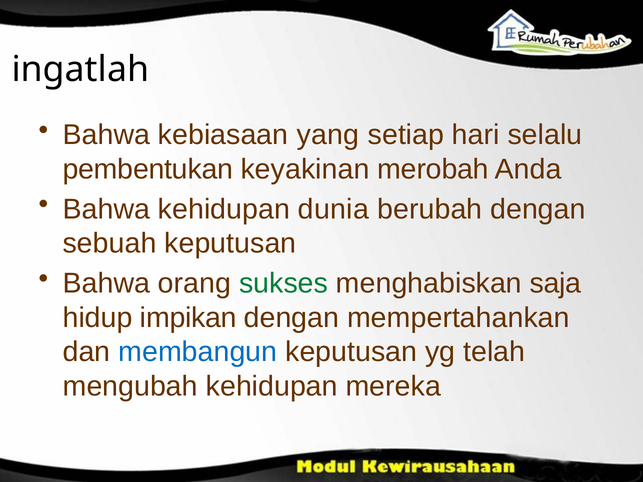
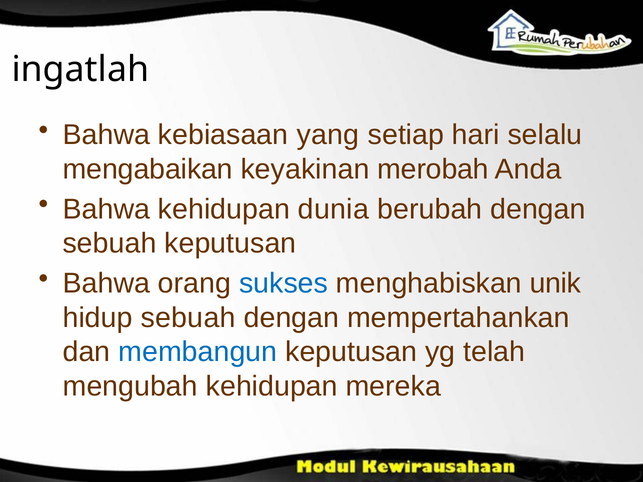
pembentukan: pembentukan -> mengabaikan (148, 169)
sukses colour: green -> blue (284, 284)
saja: saja -> unik (555, 284)
hidup impikan: impikan -> sebuah (188, 318)
